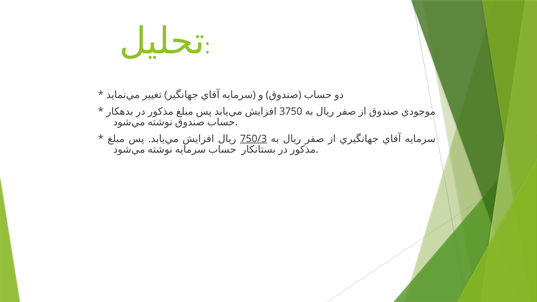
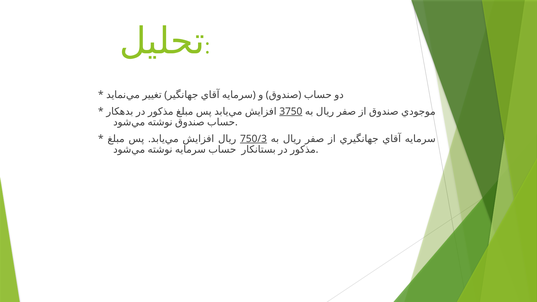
3750 underline: none -> present (291, 111)
